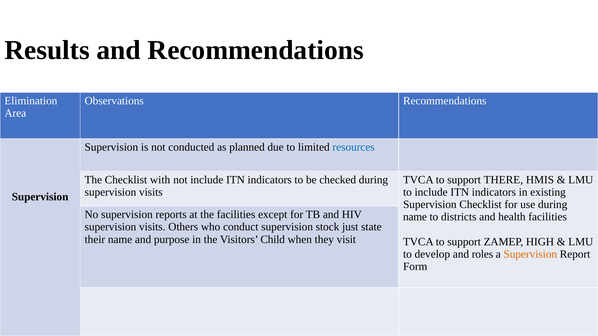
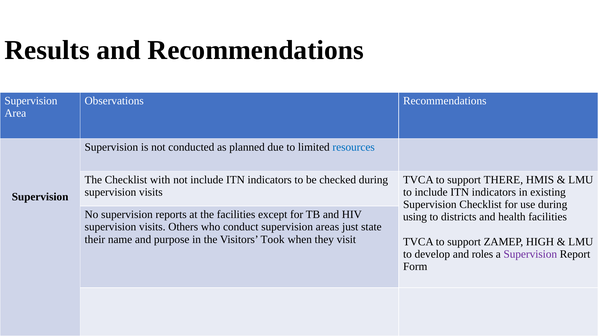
Elimination: Elimination -> Supervision (31, 101)
name: name -> using (415, 217)
stock: stock -> areas (327, 227)
Child: Child -> Took (273, 240)
Supervision colour: orange -> purple (530, 254)
